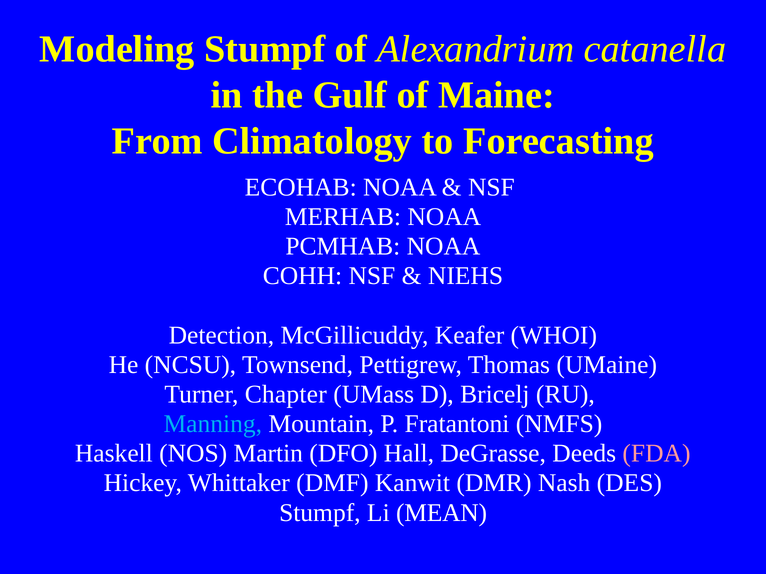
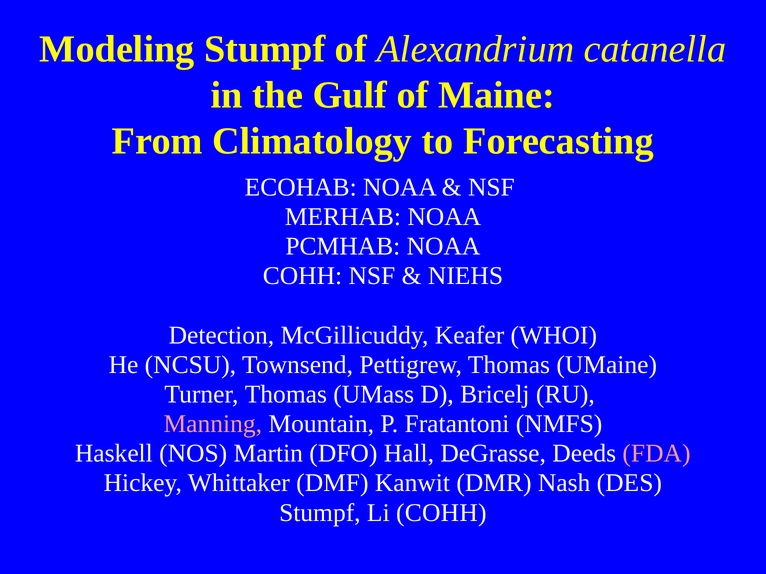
Turner Chapter: Chapter -> Thomas (286, 395)
Manning colour: light blue -> pink (213, 424)
Li MEAN: MEAN -> COHH (441, 513)
